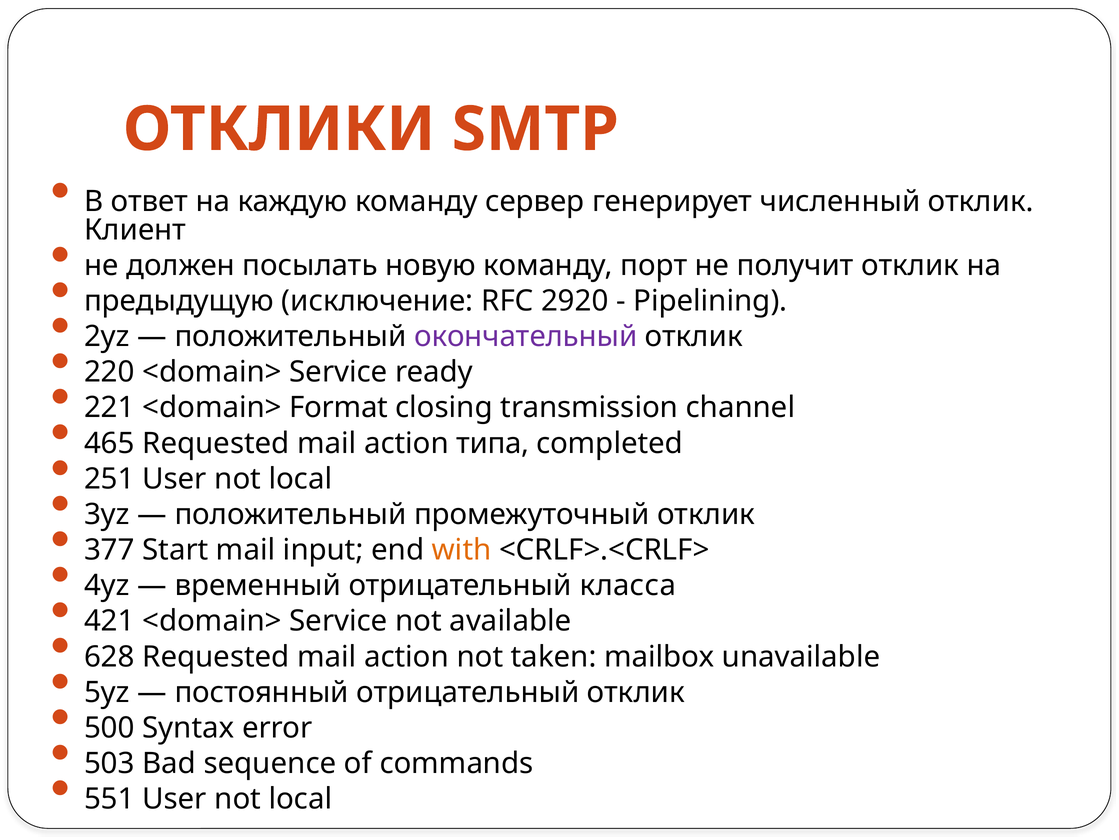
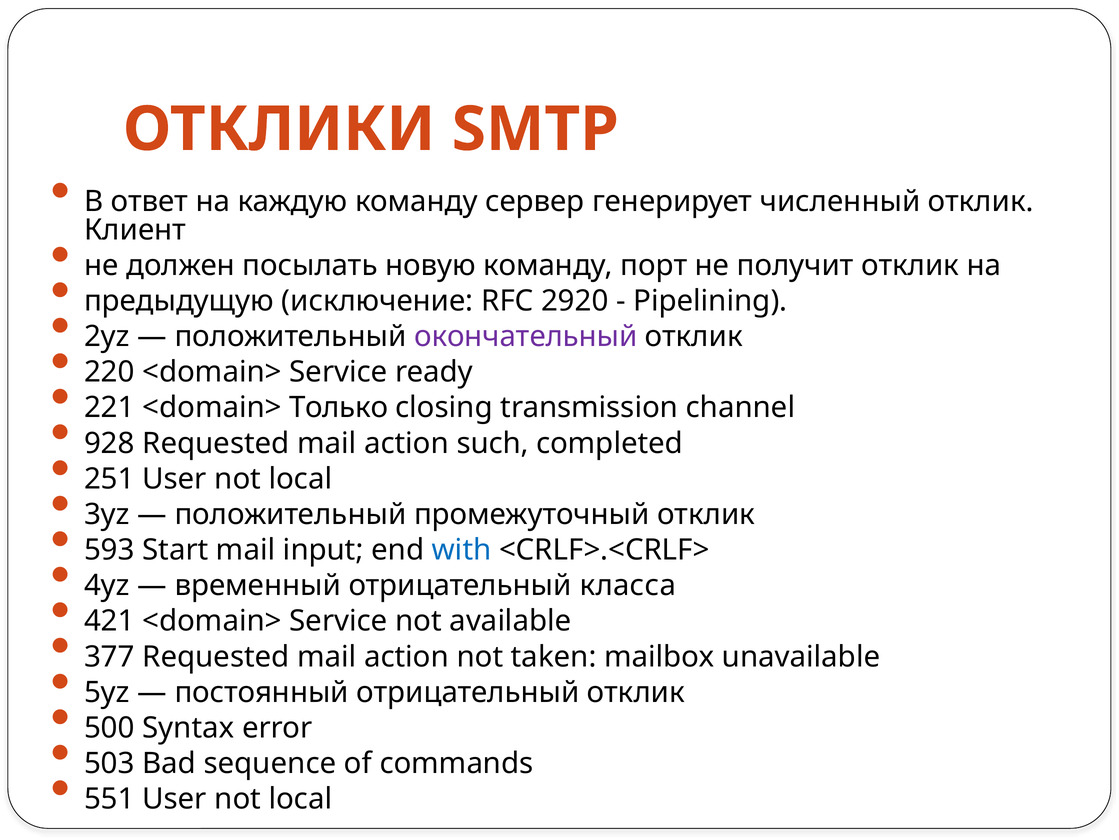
Format: Format -> Только (339, 407)
465: 465 -> 928 (109, 443)
типа: типа -> such (493, 443)
377: 377 -> 593 (109, 550)
with colour: orange -> blue (462, 550)
628: 628 -> 377 (109, 656)
